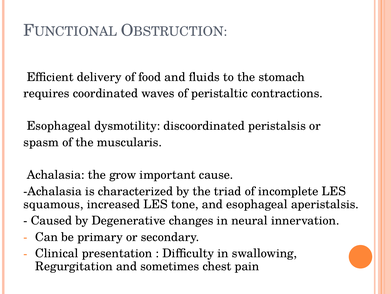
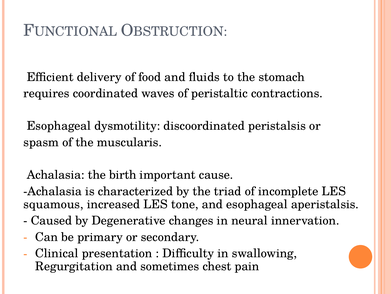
grow: grow -> birth (123, 175)
